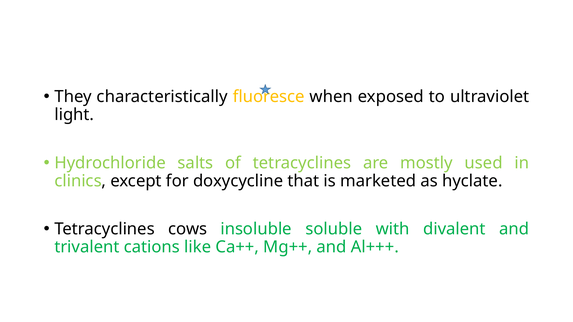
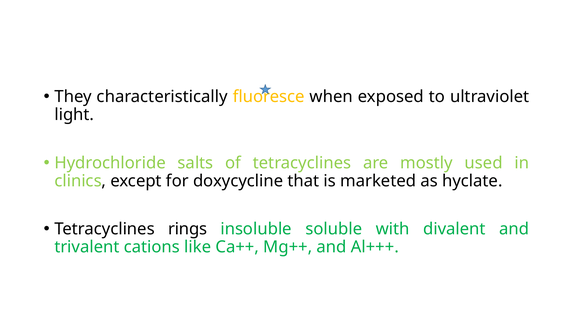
cows: cows -> rings (188, 229)
